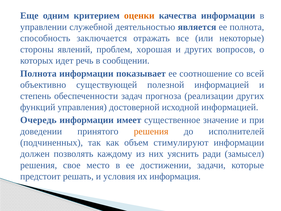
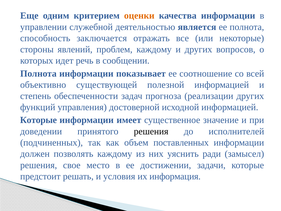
проблем хорошая: хорошая -> каждому (154, 49)
Очередь: Очередь -> Которые (38, 120)
решения colour: orange -> black (151, 131)
стимулируют: стимулируют -> поставленных (181, 142)
